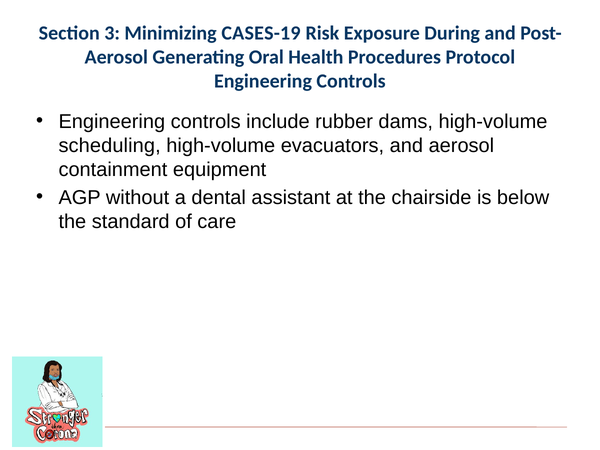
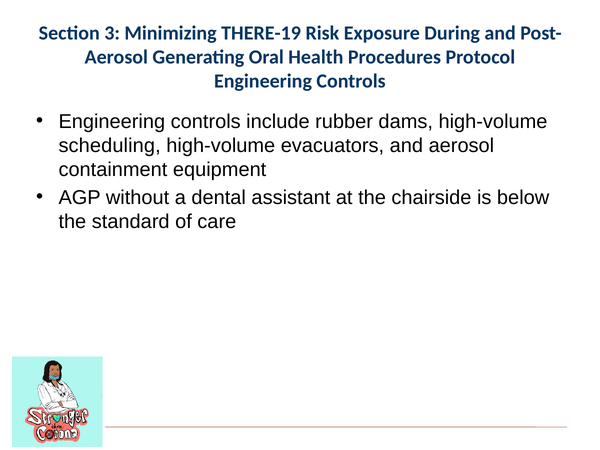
CASES-19: CASES-19 -> THERE-19 (261, 33)
